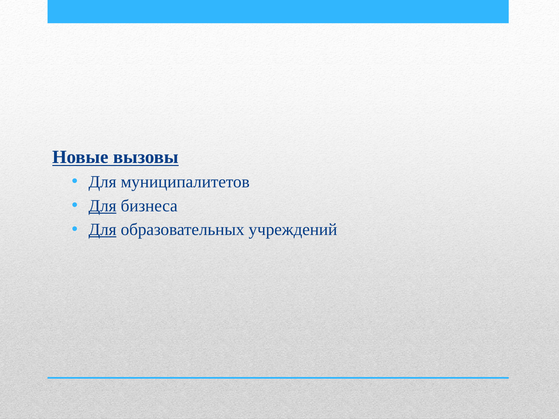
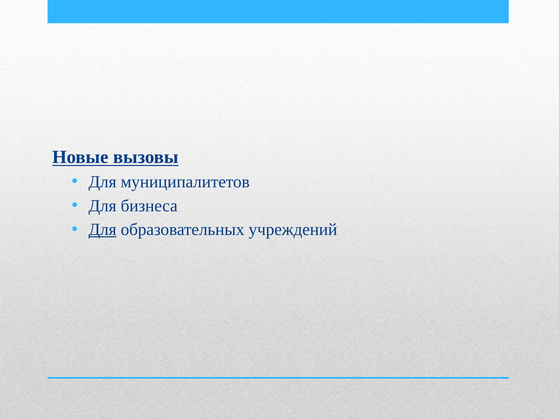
Для underline: present -> none (102, 206)
